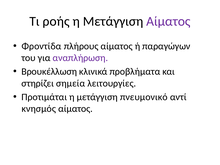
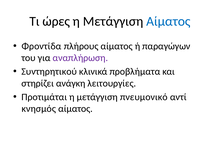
ροής: ροής -> ώρες (56, 21)
Αίματος colour: purple -> blue (168, 21)
Βρουκέλλωση: Βρουκέλλωση -> Συντηρητικού (49, 72)
σημεία: σημεία -> ανάγκη (71, 83)
